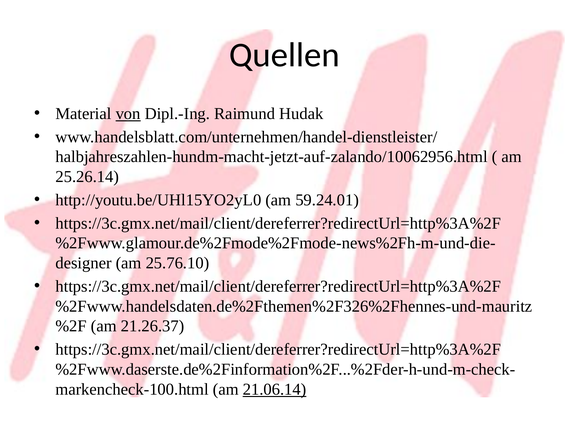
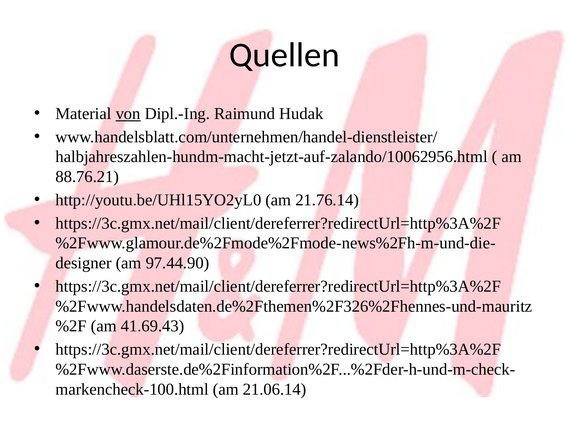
25.26.14: 25.26.14 -> 88.76.21 (87, 177)
59.24.01: 59.24.01 -> 21.76.14 (327, 200)
25.76.10: 25.76.10 -> 97.44.90 (177, 263)
21.26.37: 21.26.37 -> 41.69.43 (153, 326)
21.06.14 underline: present -> none (275, 389)
